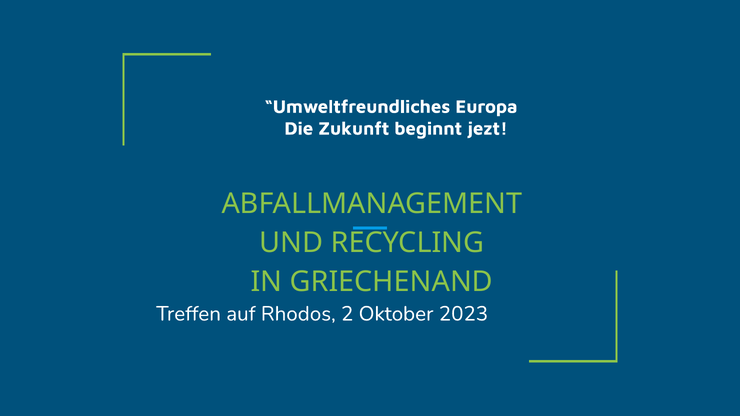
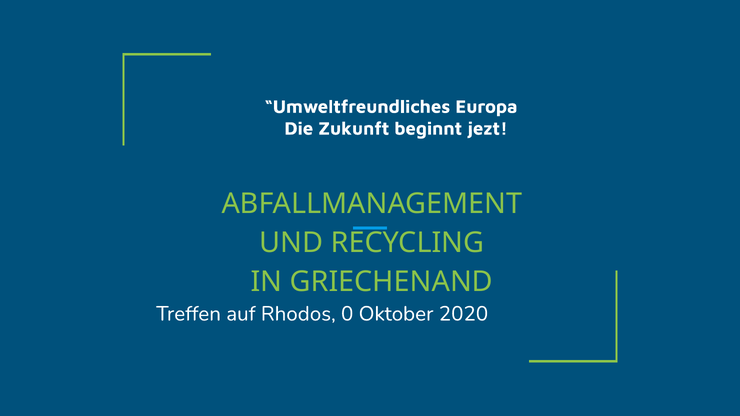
2: 2 -> 0 (347, 314)
2023: 2023 -> 2020 (463, 314)
